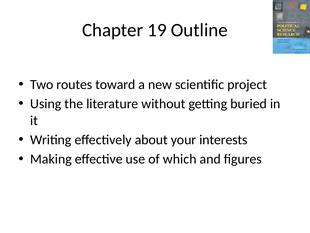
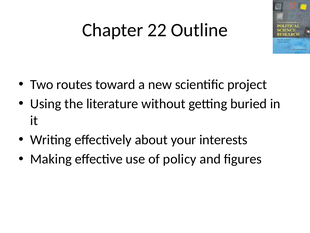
19: 19 -> 22 (157, 30)
which: which -> policy (180, 159)
